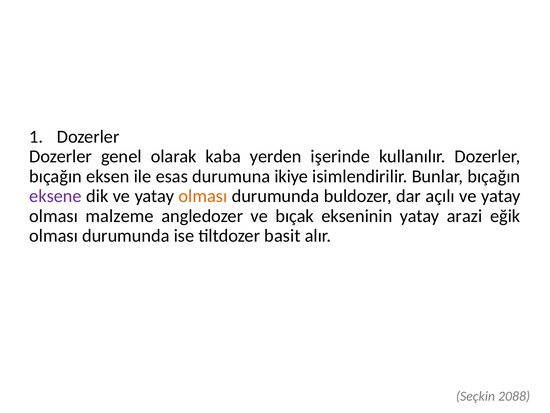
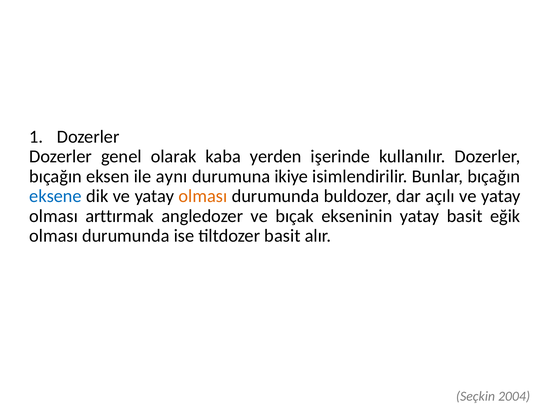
esas: esas -> aynı (172, 176)
eksene colour: purple -> blue (55, 196)
malzeme: malzeme -> arttırmak (120, 216)
yatay arazi: arazi -> basit (465, 216)
2088: 2088 -> 2004 (514, 396)
